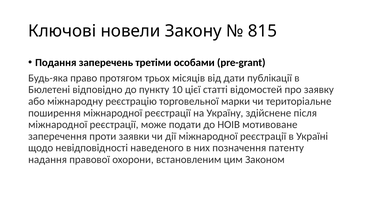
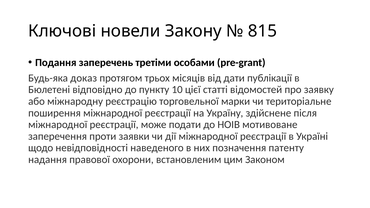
право: право -> доказ (84, 78)
